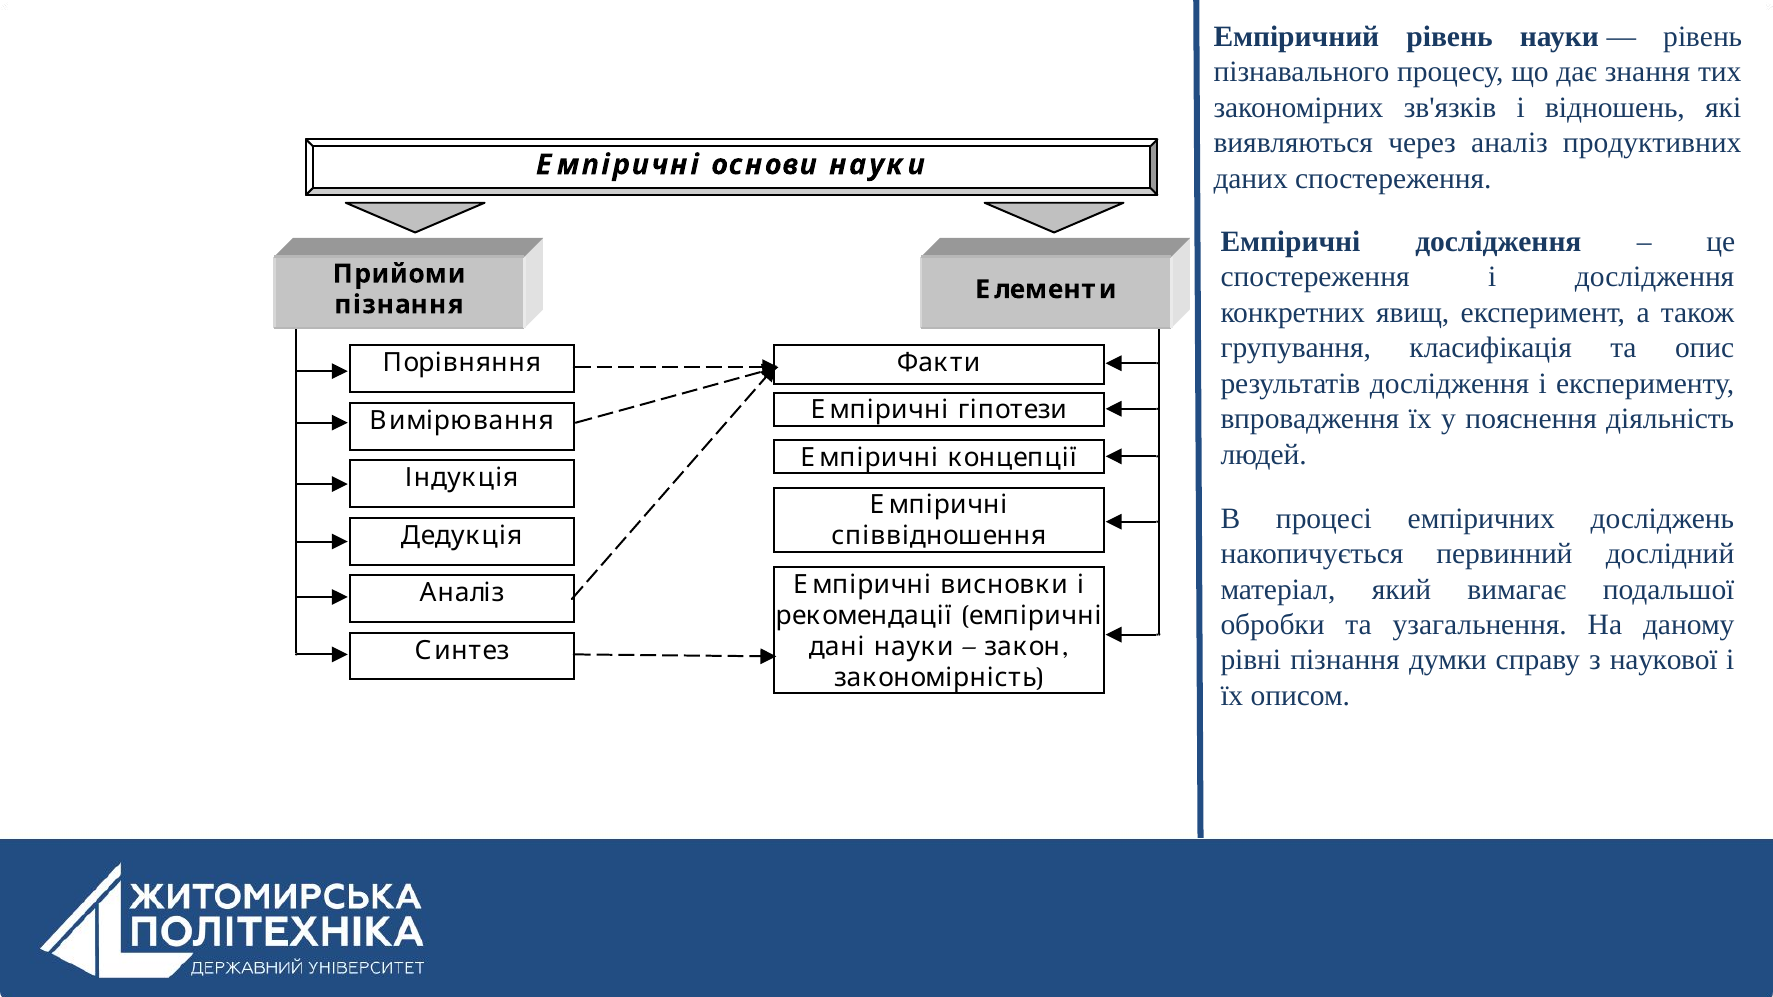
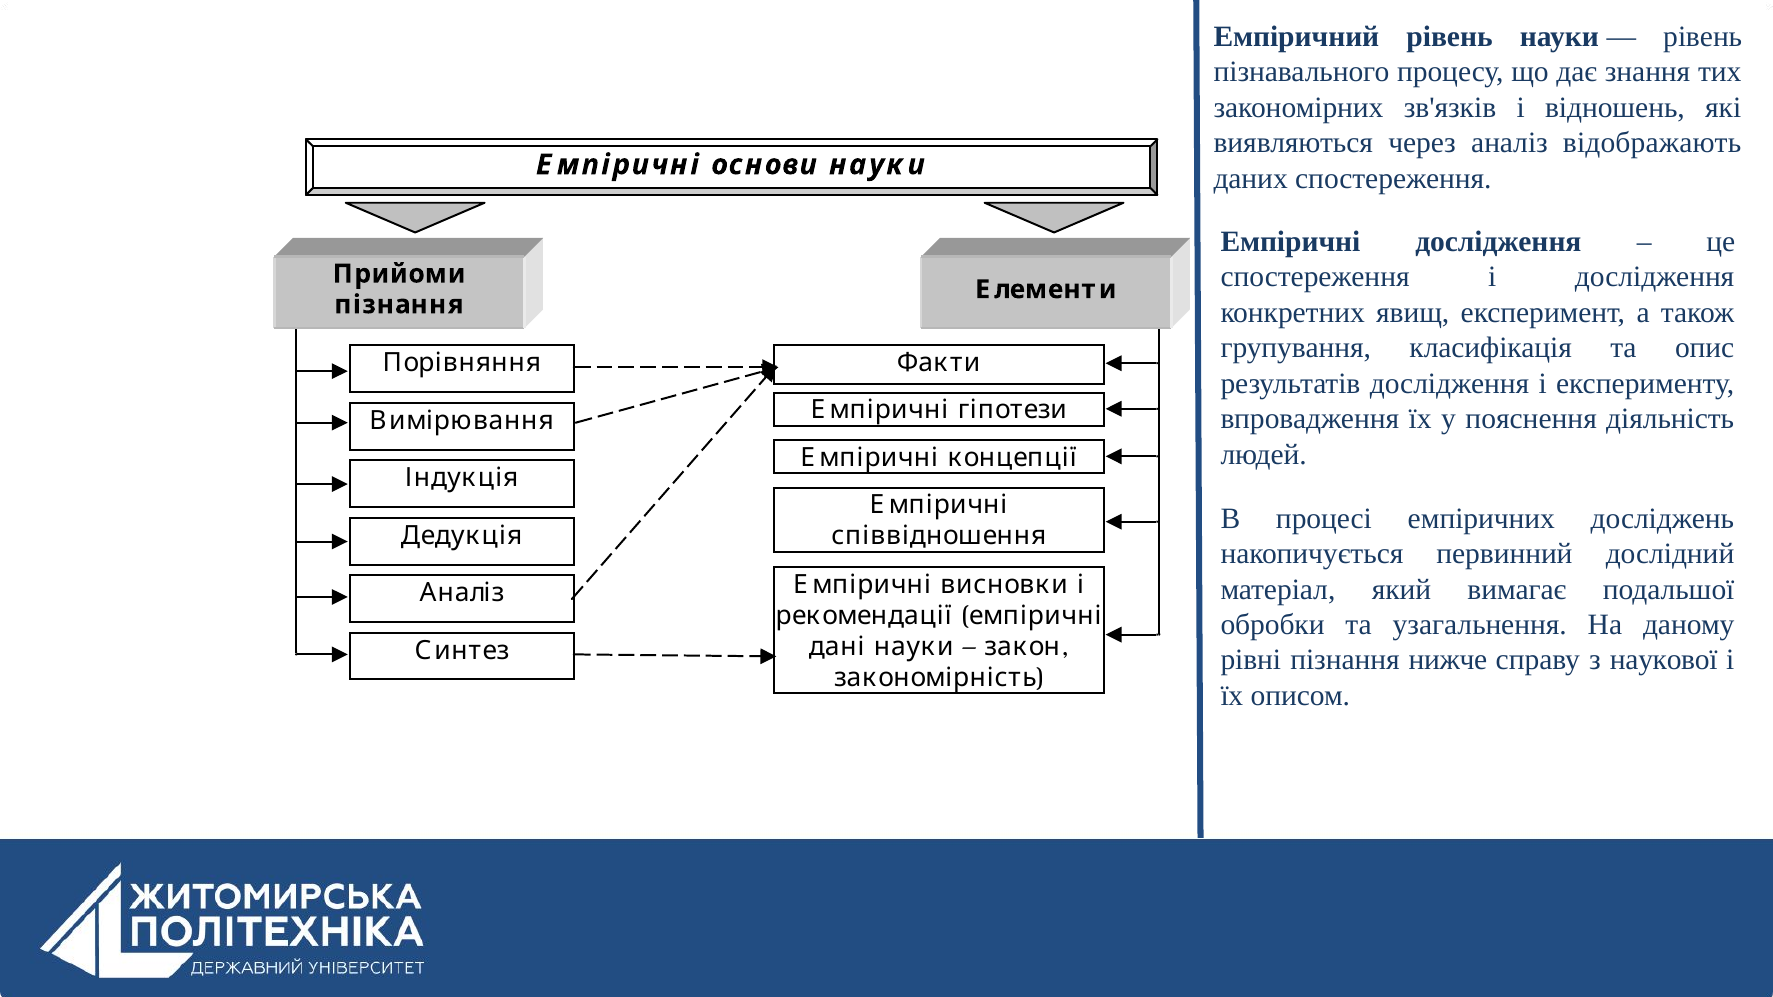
продуктивних: продуктивних -> відображають (1652, 143)
думки: думки -> нижче (1448, 660)
